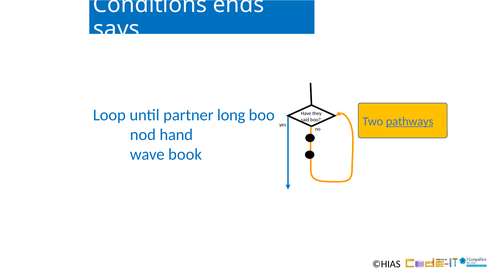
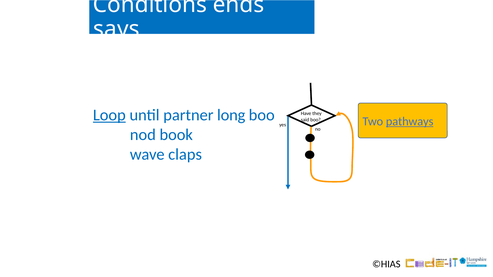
Loop underline: none -> present (109, 115)
hand: hand -> book (176, 135)
book: book -> claps (185, 155)
